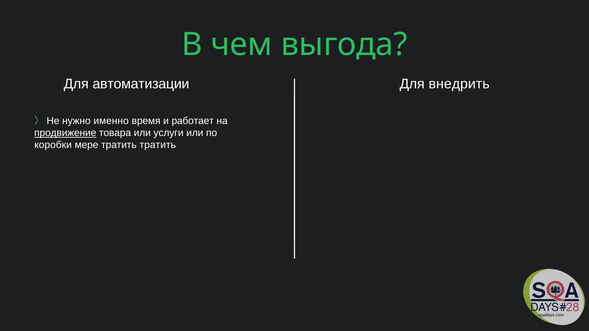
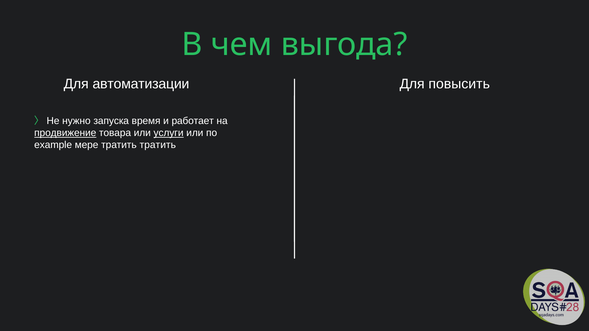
внедрить: внедрить -> повысить (459, 84)
именно: именно -> запуска (111, 121)
услуги underline: none -> present (169, 133)
коробки: коробки -> example (53, 145)
